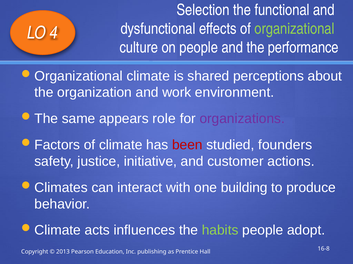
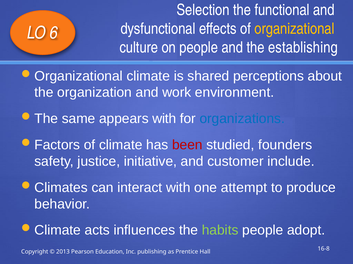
organizational colour: light green -> yellow (294, 29)
4: 4 -> 6 (54, 33)
performance: performance -> establishing (303, 48)
appears role: role -> with (164, 119)
organizations colour: purple -> blue (242, 119)
actions: actions -> include (291, 162)
building: building -> attempt (244, 188)
